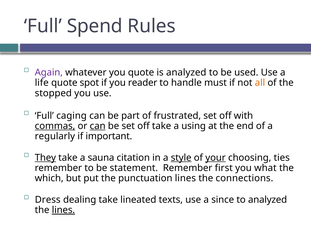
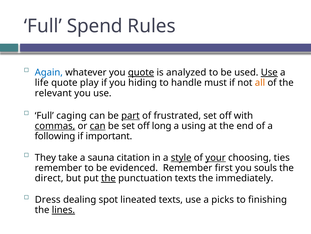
Again colour: purple -> blue (49, 72)
quote underline: none -> present (141, 72)
Use underline: none -> present (269, 72)
spot: spot -> play (89, 83)
reader: reader -> hiding (143, 83)
stopped: stopped -> relevant (53, 93)
part underline: none -> present (130, 115)
off take: take -> long (162, 126)
regularly: regularly -> following (55, 136)
They underline: present -> none (45, 157)
statement: statement -> evidenced (134, 167)
what: what -> souls (265, 167)
which: which -> direct (49, 178)
the underline: none -> present (108, 178)
punctuation lines: lines -> texts (185, 178)
connections: connections -> immediately (244, 178)
dealing take: take -> spot (108, 199)
since: since -> picks (223, 199)
to analyzed: analyzed -> finishing (268, 199)
